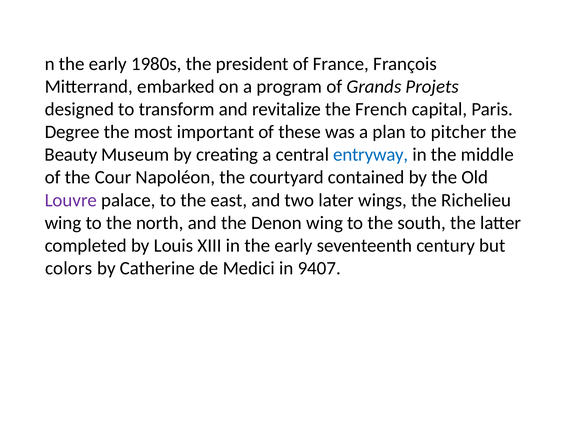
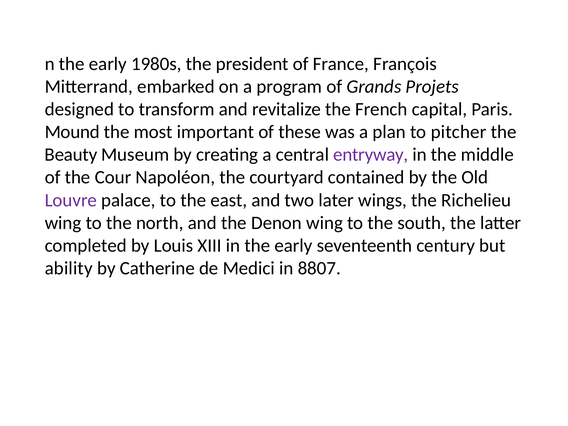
Degree: Degree -> Mound (72, 132)
entryway colour: blue -> purple (371, 155)
colors: colors -> ability (69, 268)
9407: 9407 -> 8807 (319, 268)
